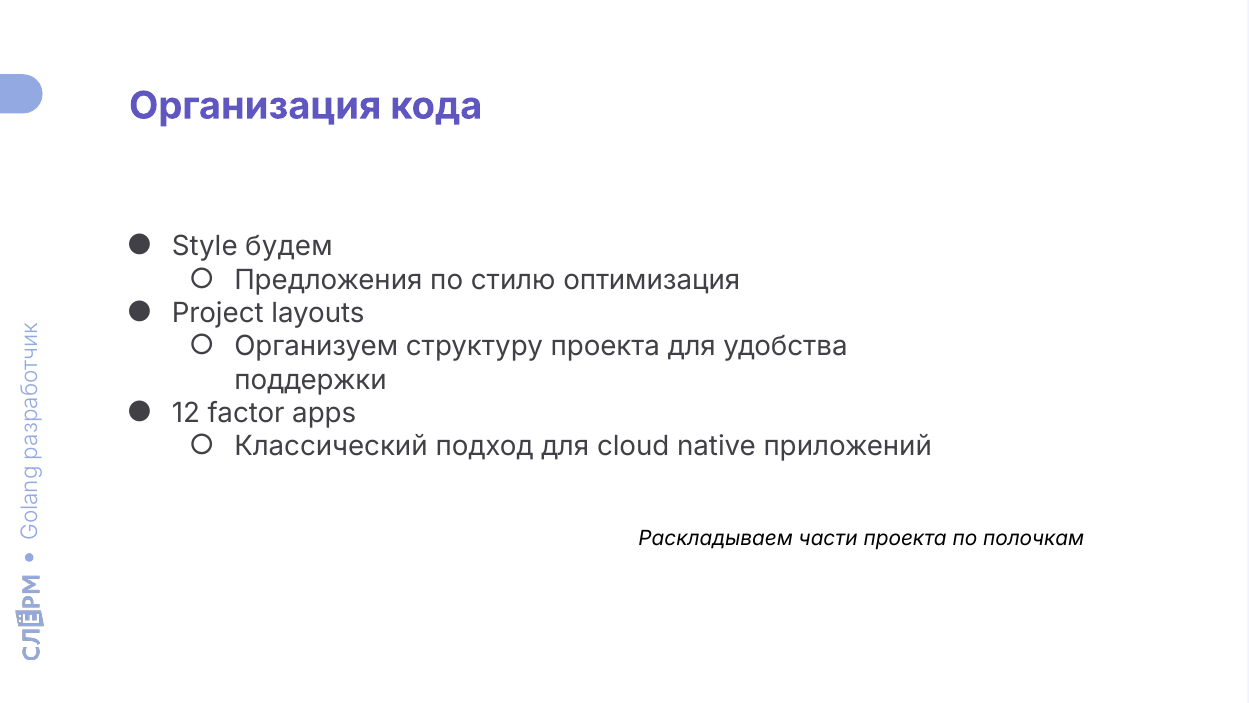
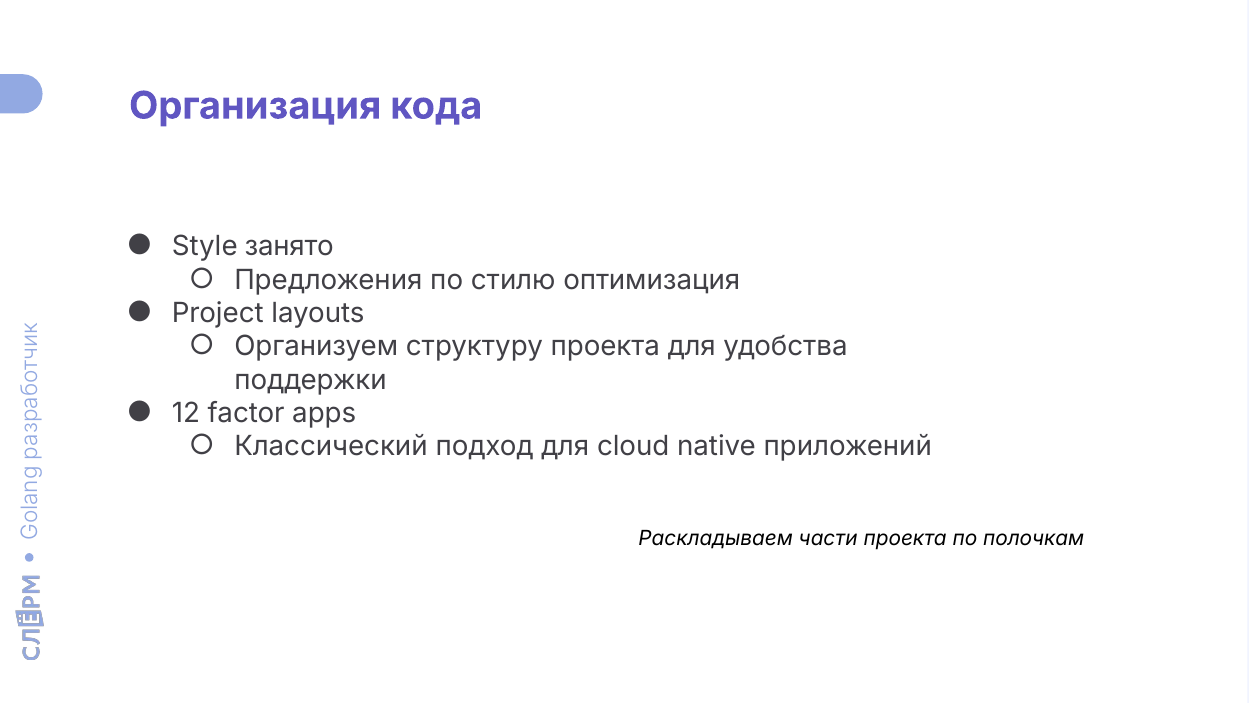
будем: будем -> занято (289, 246)
